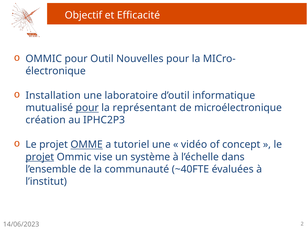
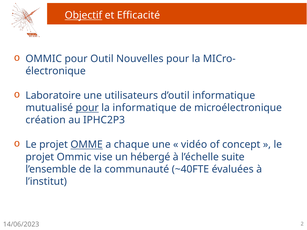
Objectif underline: none -> present (83, 15)
Installation: Installation -> Laboratoire (53, 96)
laboratoire: laboratoire -> utilisateurs (131, 96)
la représentant: représentant -> informatique (145, 108)
tutoriel: tutoriel -> chaque (132, 145)
projet underline: present -> none (40, 157)
système: système -> hébergé (150, 157)
dans: dans -> suite (233, 157)
